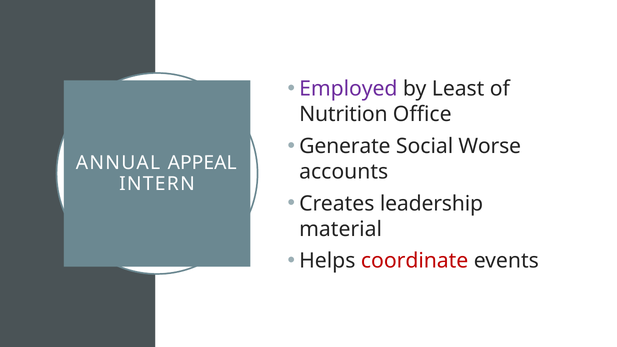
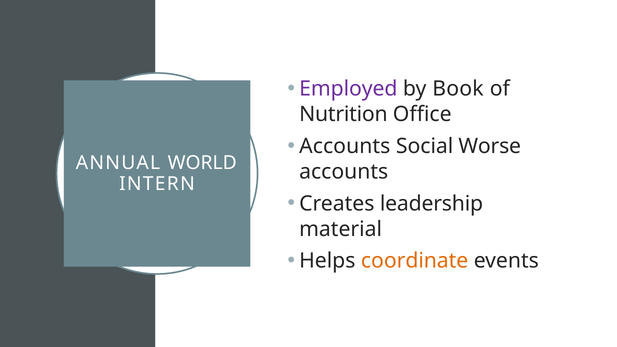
Least: Least -> Book (458, 89)
Generate: Generate -> Accounts (345, 146)
APPEAL: APPEAL -> WORLD (202, 163)
coordinate colour: red -> orange (415, 261)
